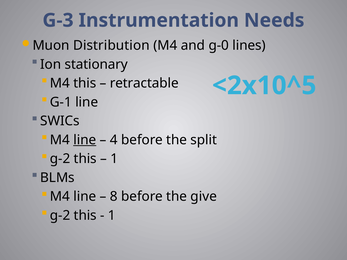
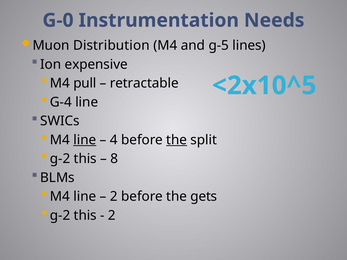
G-3: G-3 -> G-0 (58, 20)
g-0: g-0 -> g-5 (219, 45)
stationary: stationary -> expensive (96, 64)
M4 this: this -> pull (85, 83)
G-1: G-1 -> G-4 (61, 102)
the underline: none -> present (177, 140)
1: 1 -> 8 (114, 159)
8: 8 -> 2 (114, 197)
give: give -> gets (204, 197)
1: 1 -> 2 (112, 216)
